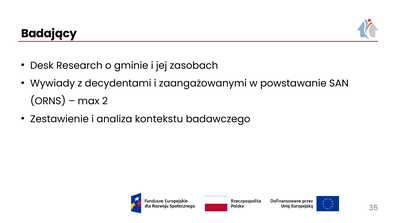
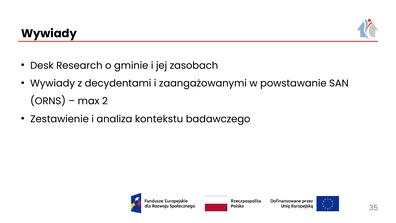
Badający: Badający -> Wywiady (49, 33)
